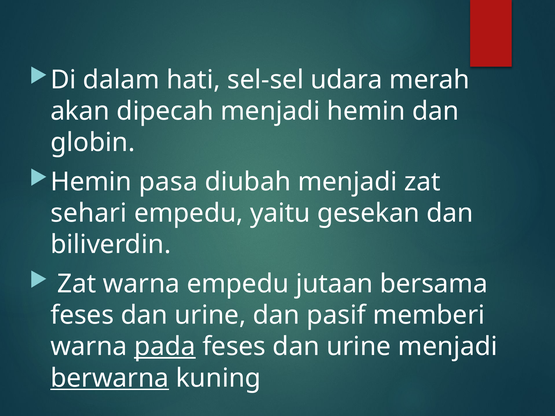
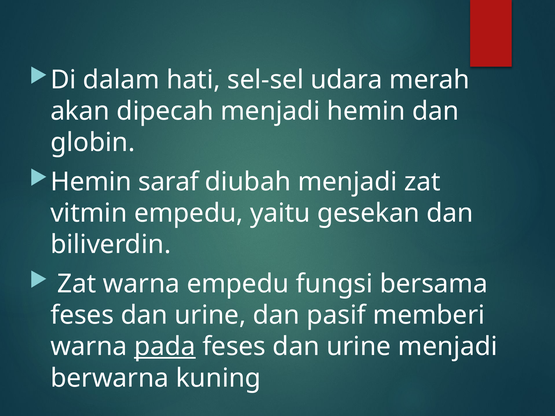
pasa: pasa -> saraf (169, 182)
sehari: sehari -> vitmin (89, 213)
jutaan: jutaan -> fungsi (334, 284)
berwarna underline: present -> none (110, 378)
